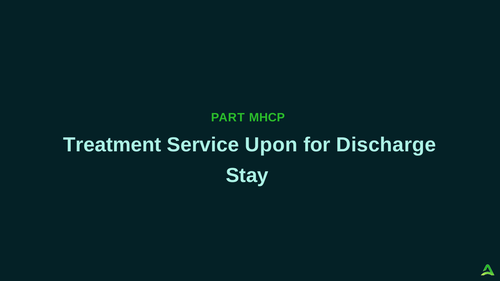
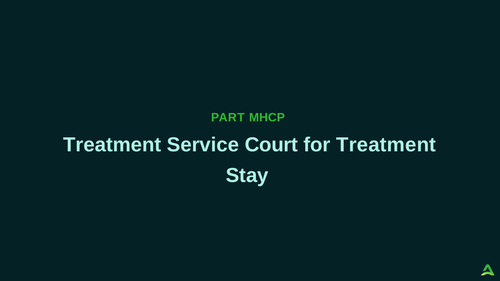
Upon: Upon -> Court (271, 145)
for Discharge: Discharge -> Treatment (386, 145)
